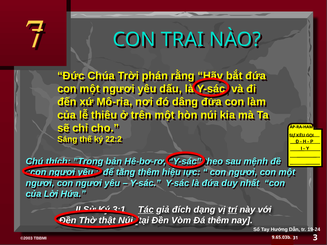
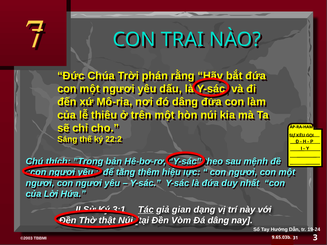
đích: đích -> gian (181, 210)
trí underline: present -> none (233, 210)
Đá thêm: thêm -> dâng (218, 221)
